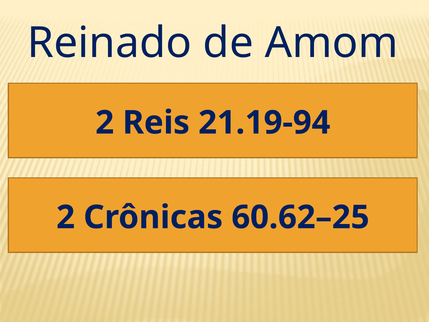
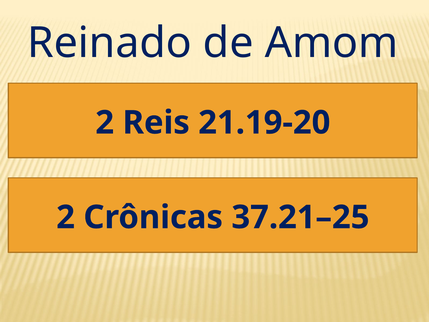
21.19-94: 21.19-94 -> 21.19-20 (264, 123)
60.62–25: 60.62–25 -> 37.21–25 (300, 217)
